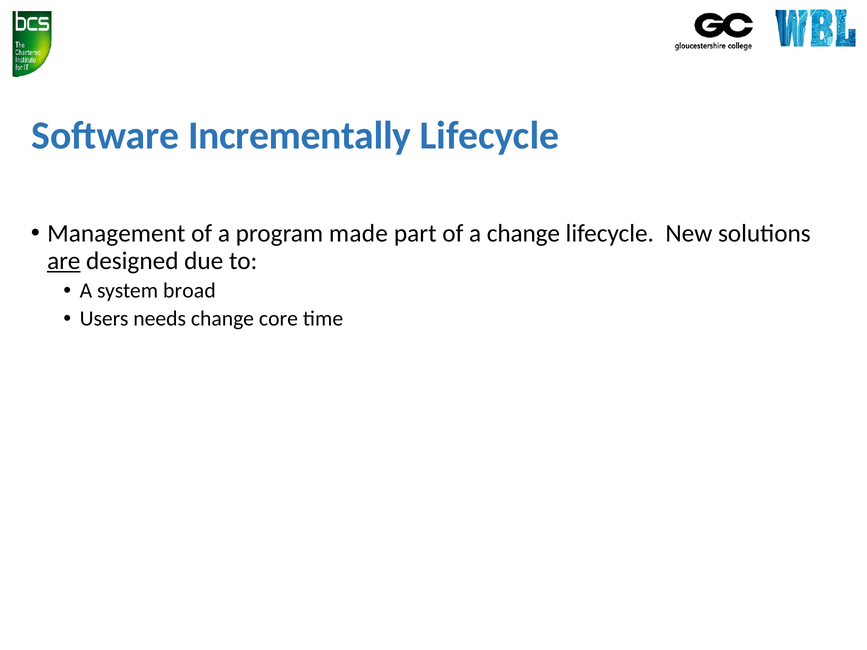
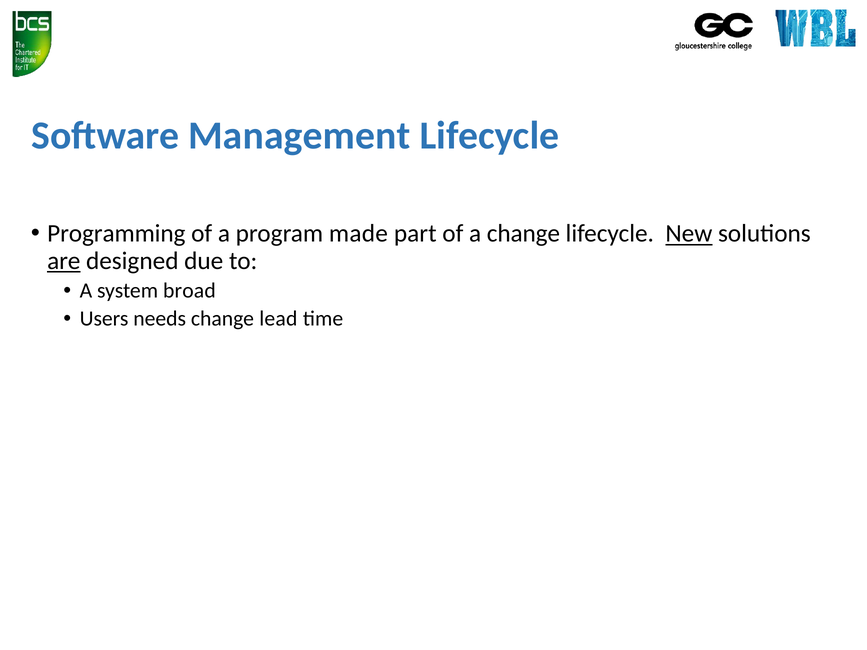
Incrementally: Incrementally -> Management (299, 136)
Management: Management -> Programming (116, 234)
New underline: none -> present (689, 234)
core: core -> lead (278, 319)
